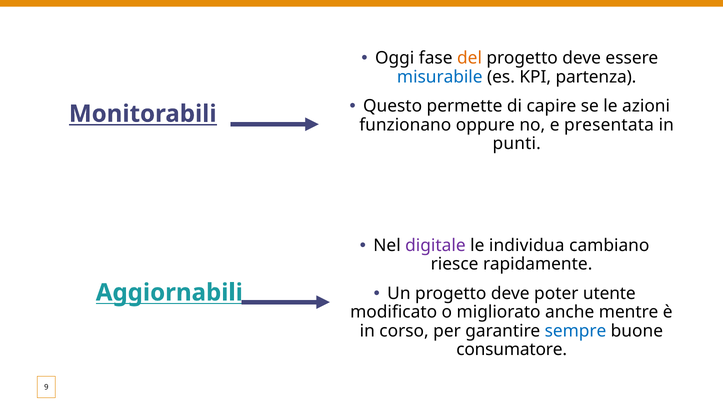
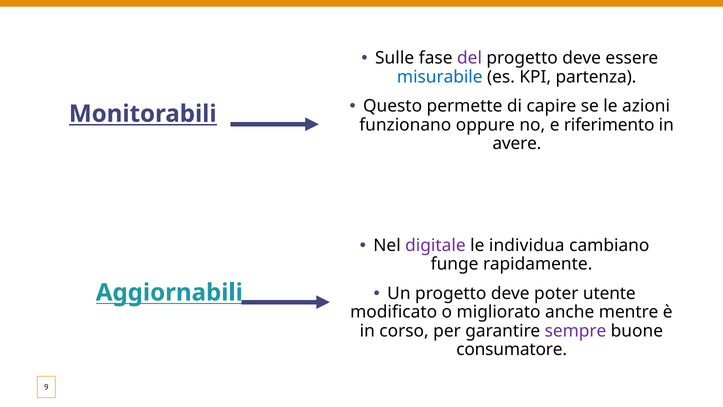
Oggi: Oggi -> Sulle (395, 58)
del colour: orange -> purple (470, 58)
presentata: presentata -> riferimento (609, 125)
punti: punti -> avere (517, 144)
riesce: riesce -> funge (455, 264)
sempre colour: blue -> purple (575, 331)
